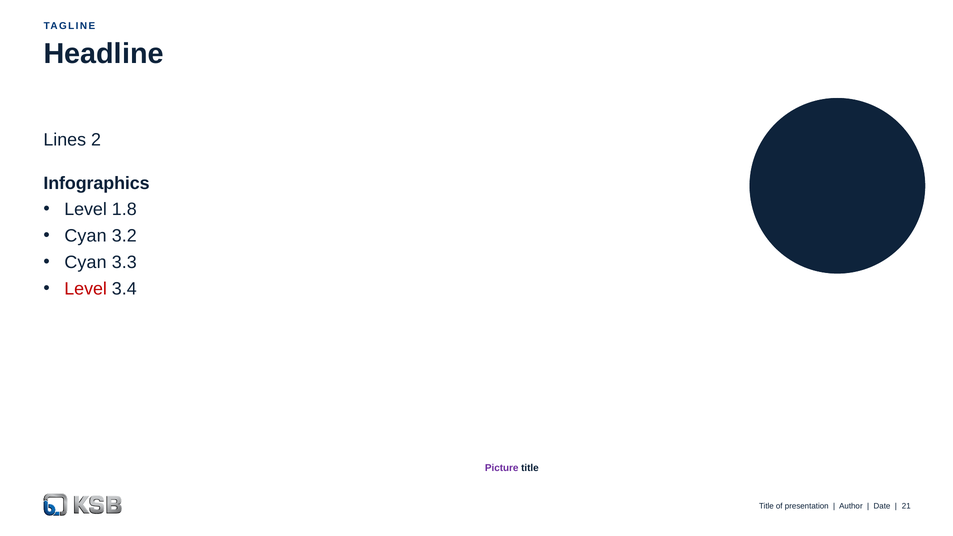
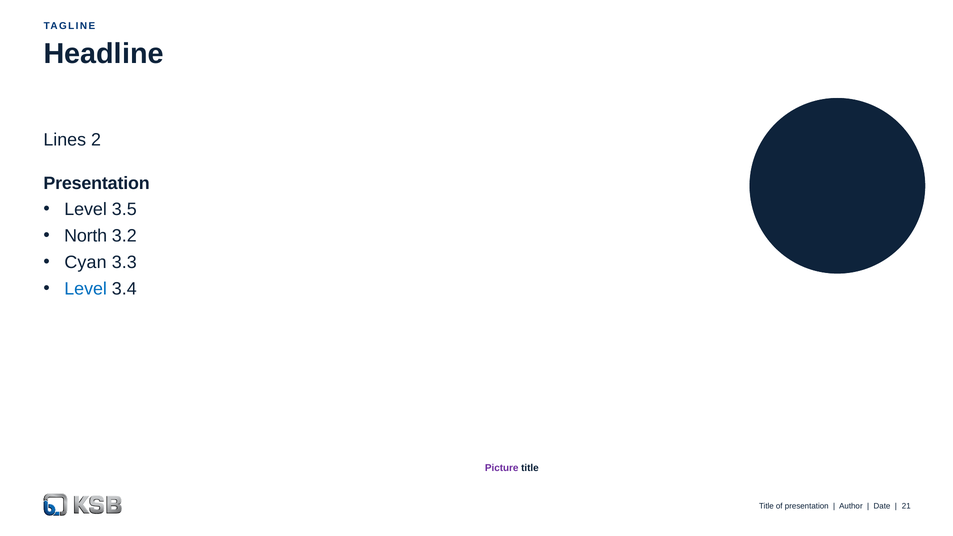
Infographics: Infographics -> Presentation (97, 183)
1.8: 1.8 -> 3.5 (124, 210)
Cyan: Cyan -> North (86, 236)
Level colour: red -> blue (86, 289)
